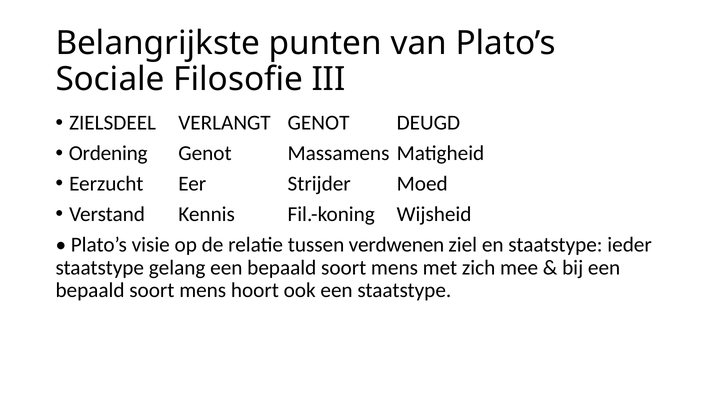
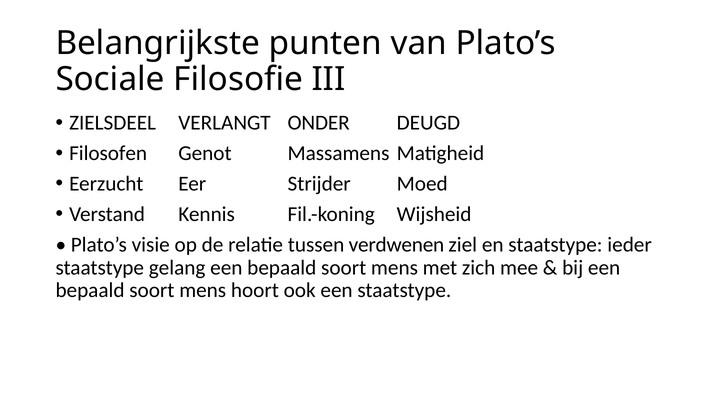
VERLANGT GENOT: GENOT -> ONDER (319, 123)
Ordening: Ordening -> Filosofen (108, 154)
